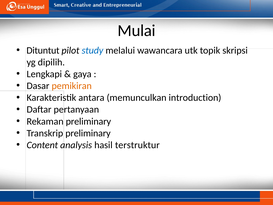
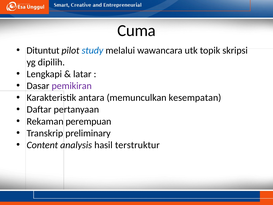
Mulai: Mulai -> Cuma (137, 31)
gaya: gaya -> latar (82, 74)
pemikiran colour: orange -> purple (72, 86)
introduction: introduction -> kesempatan (195, 98)
Rekaman preliminary: preliminary -> perempuan (88, 121)
